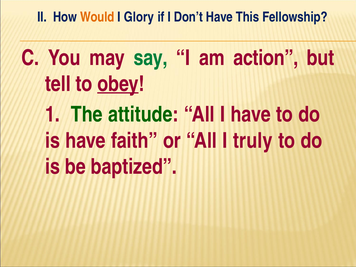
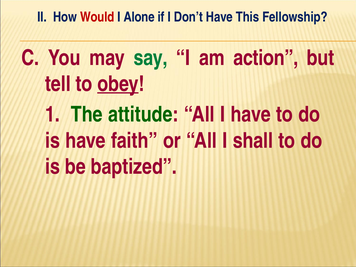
Would colour: orange -> red (97, 17)
Glory: Glory -> Alone (139, 17)
truly: truly -> shall (253, 141)
